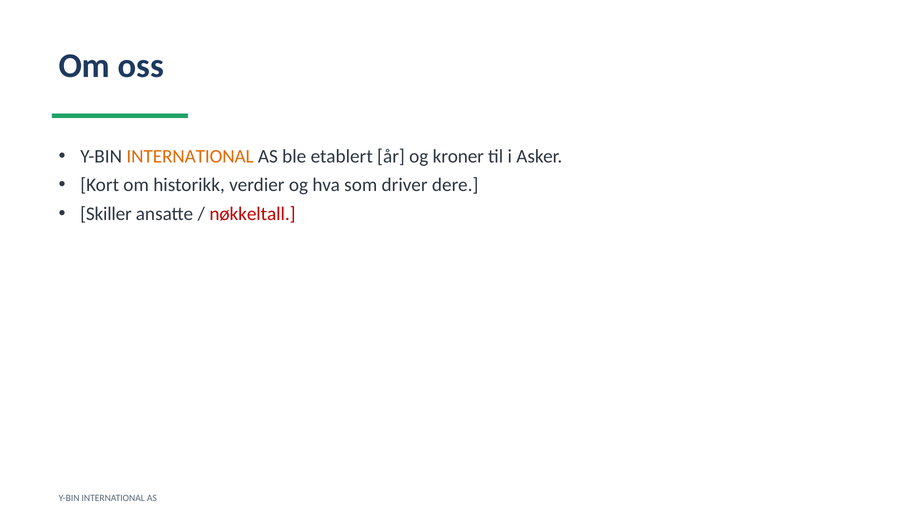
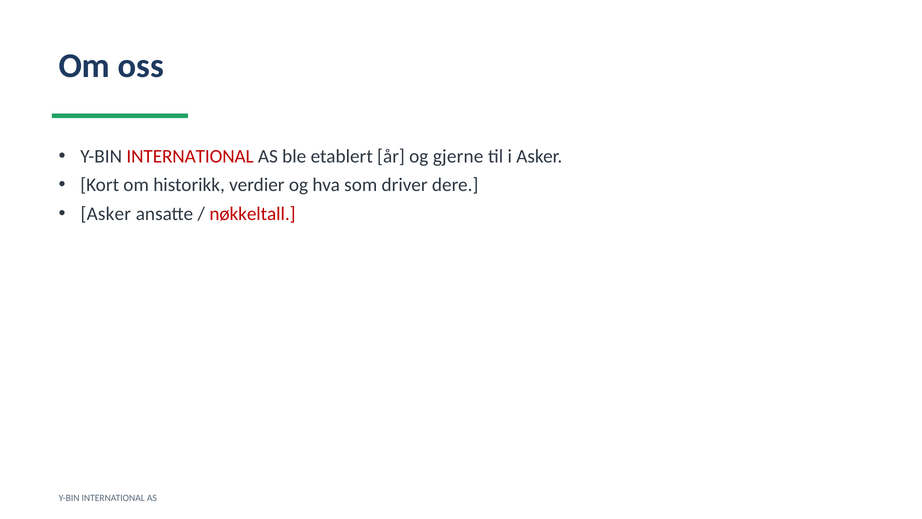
INTERNATIONAL colour: orange -> red (190, 156)
kroner: kroner -> gjerne (458, 156)
Skiller: Skiller -> Asker (106, 214)
